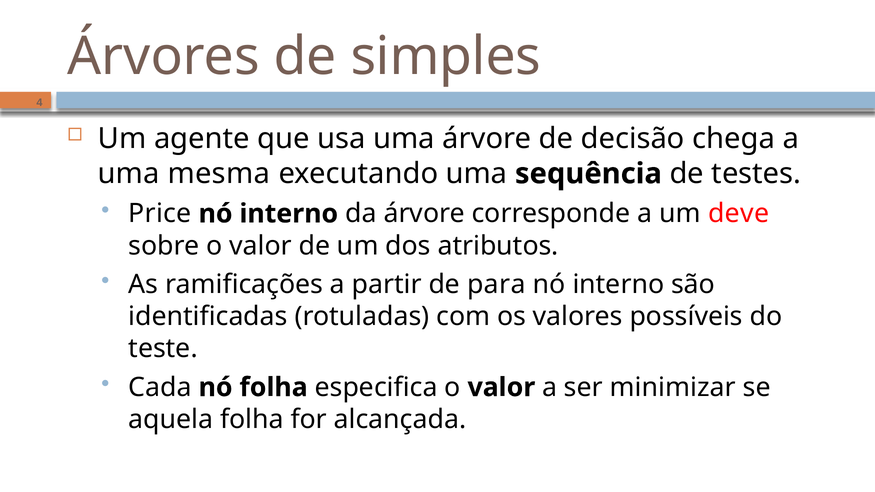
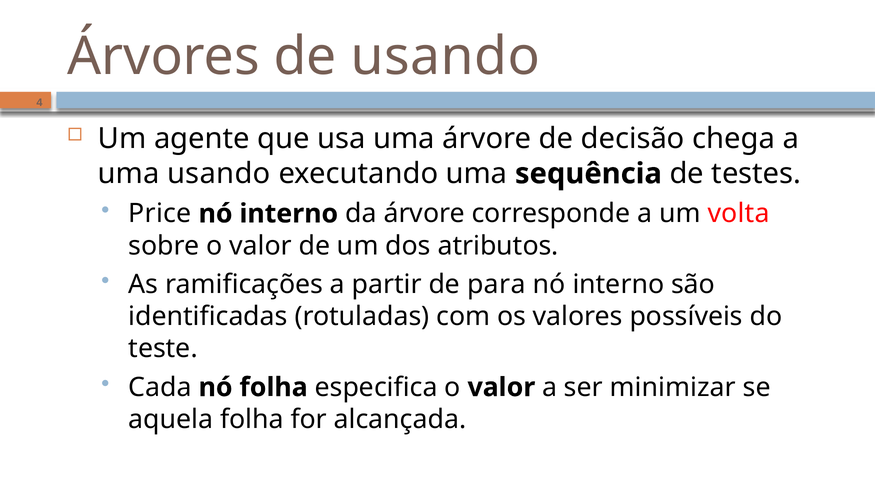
de simples: simples -> usando (445, 56)
uma mesma: mesma -> usando (219, 174)
deve: deve -> volta (739, 214)
